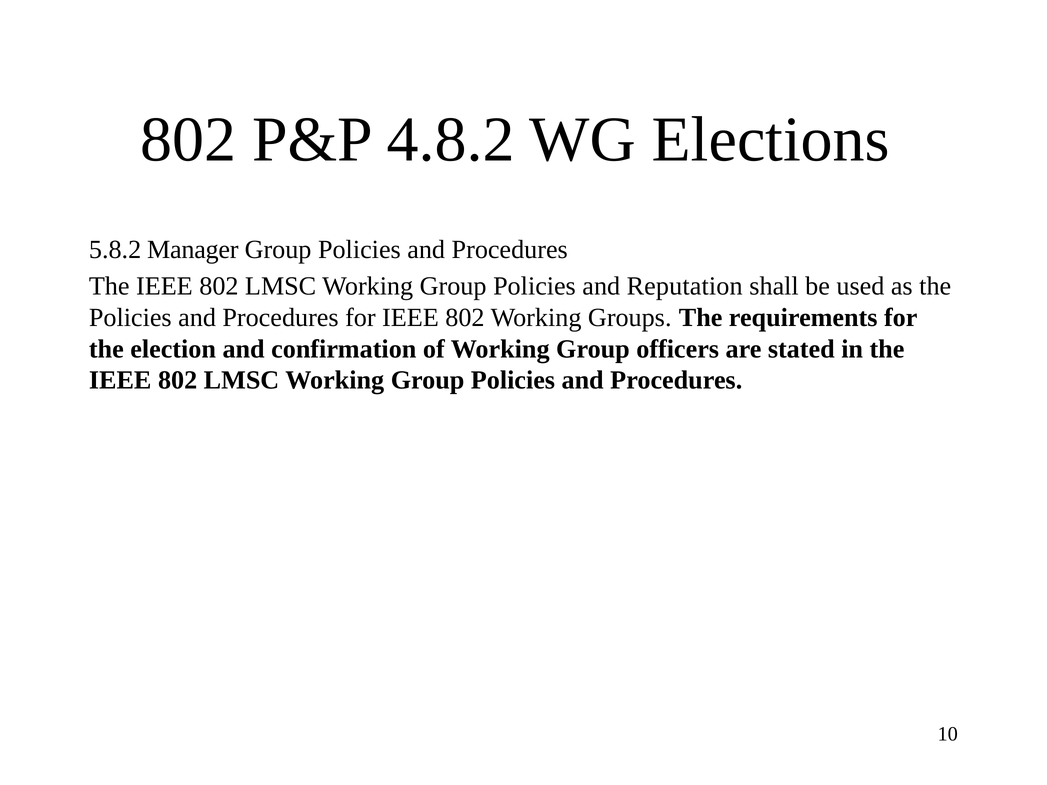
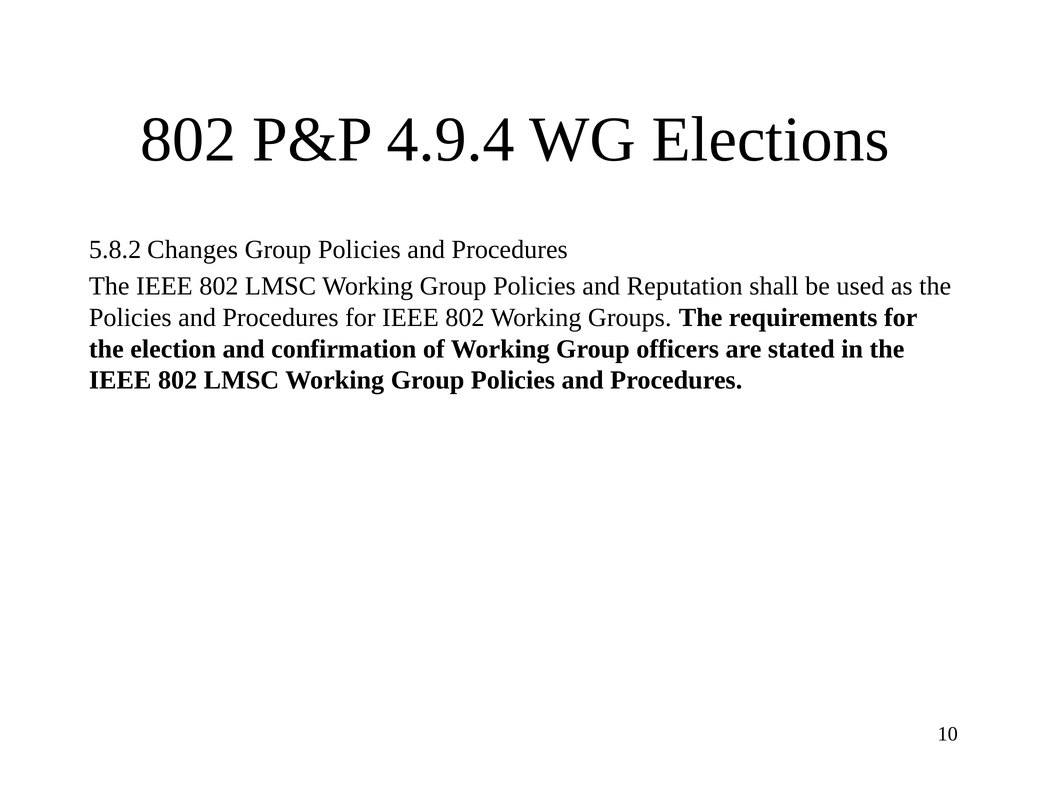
4.8.2: 4.8.2 -> 4.9.4 (451, 140)
Manager: Manager -> Changes (193, 250)
